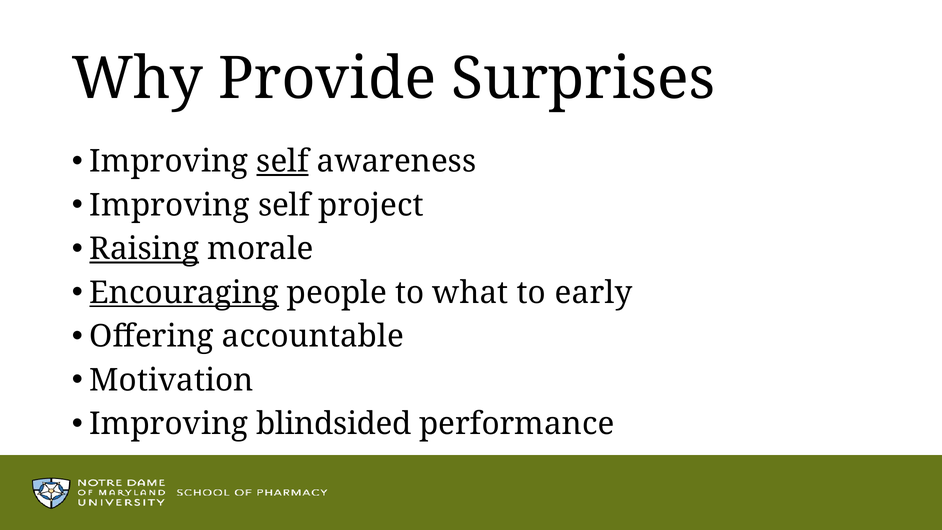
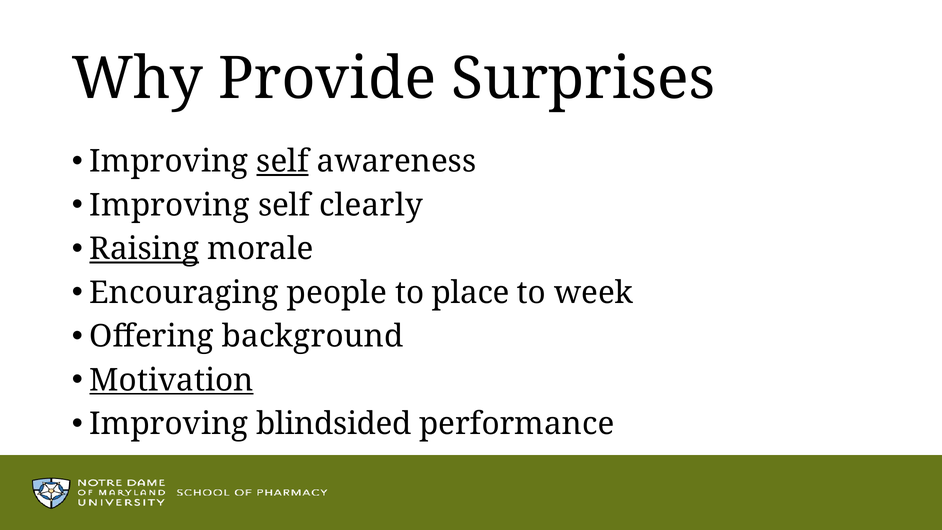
project: project -> clearly (371, 205)
Encouraging underline: present -> none (184, 293)
what: what -> place (471, 293)
early: early -> week (594, 293)
accountable: accountable -> background (313, 336)
Motivation underline: none -> present (171, 380)
